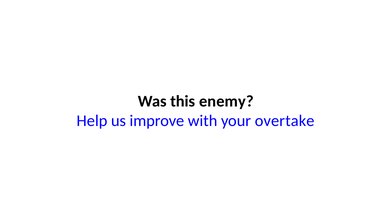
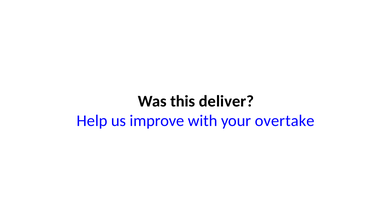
enemy: enemy -> deliver (226, 101)
